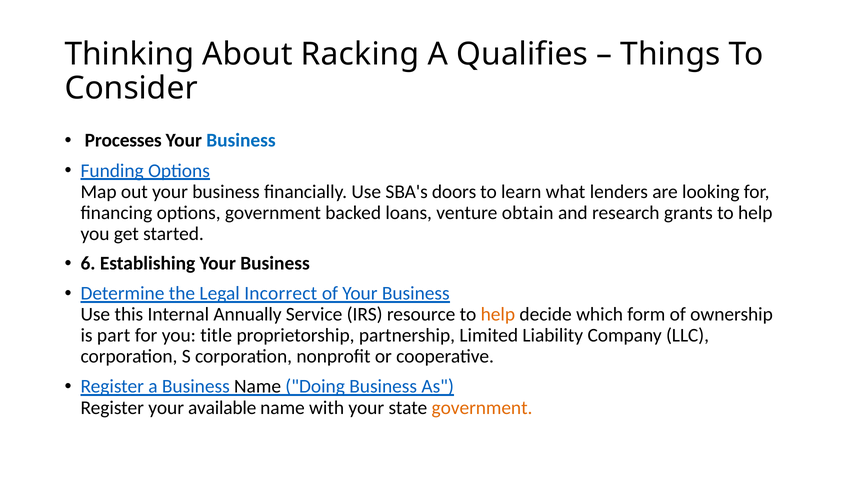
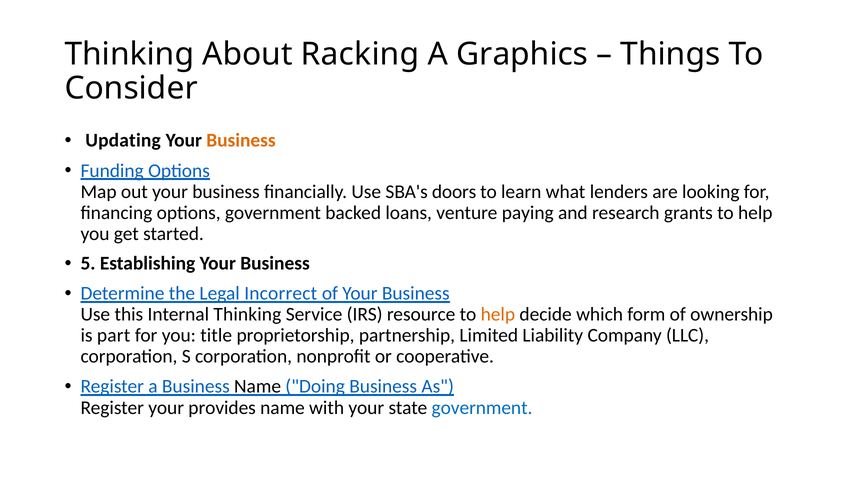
Qualifies: Qualifies -> Graphics (522, 54)
Processes: Processes -> Updating (123, 141)
Business colour: blue -> orange (241, 141)
obtain: obtain -> paying (528, 213)
6: 6 -> 5 (88, 263)
Internal Annually: Annually -> Thinking (247, 315)
available: available -> provides (222, 408)
government colour: orange -> blue (482, 408)
